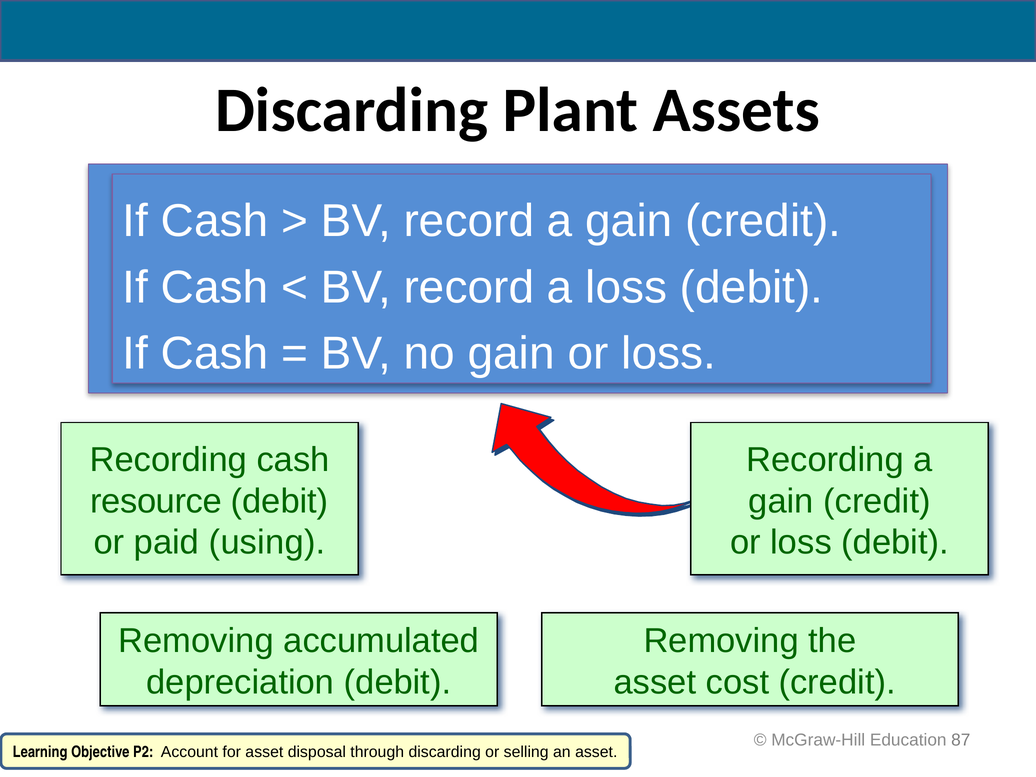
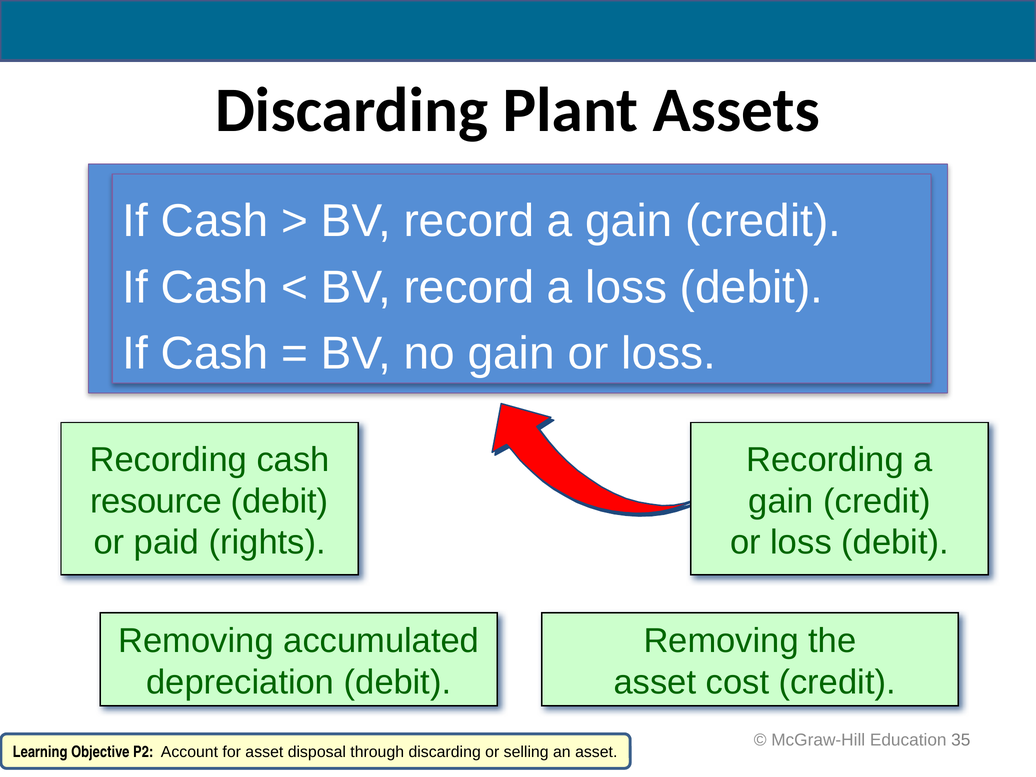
using: using -> rights (267, 543)
87: 87 -> 35 (961, 740)
